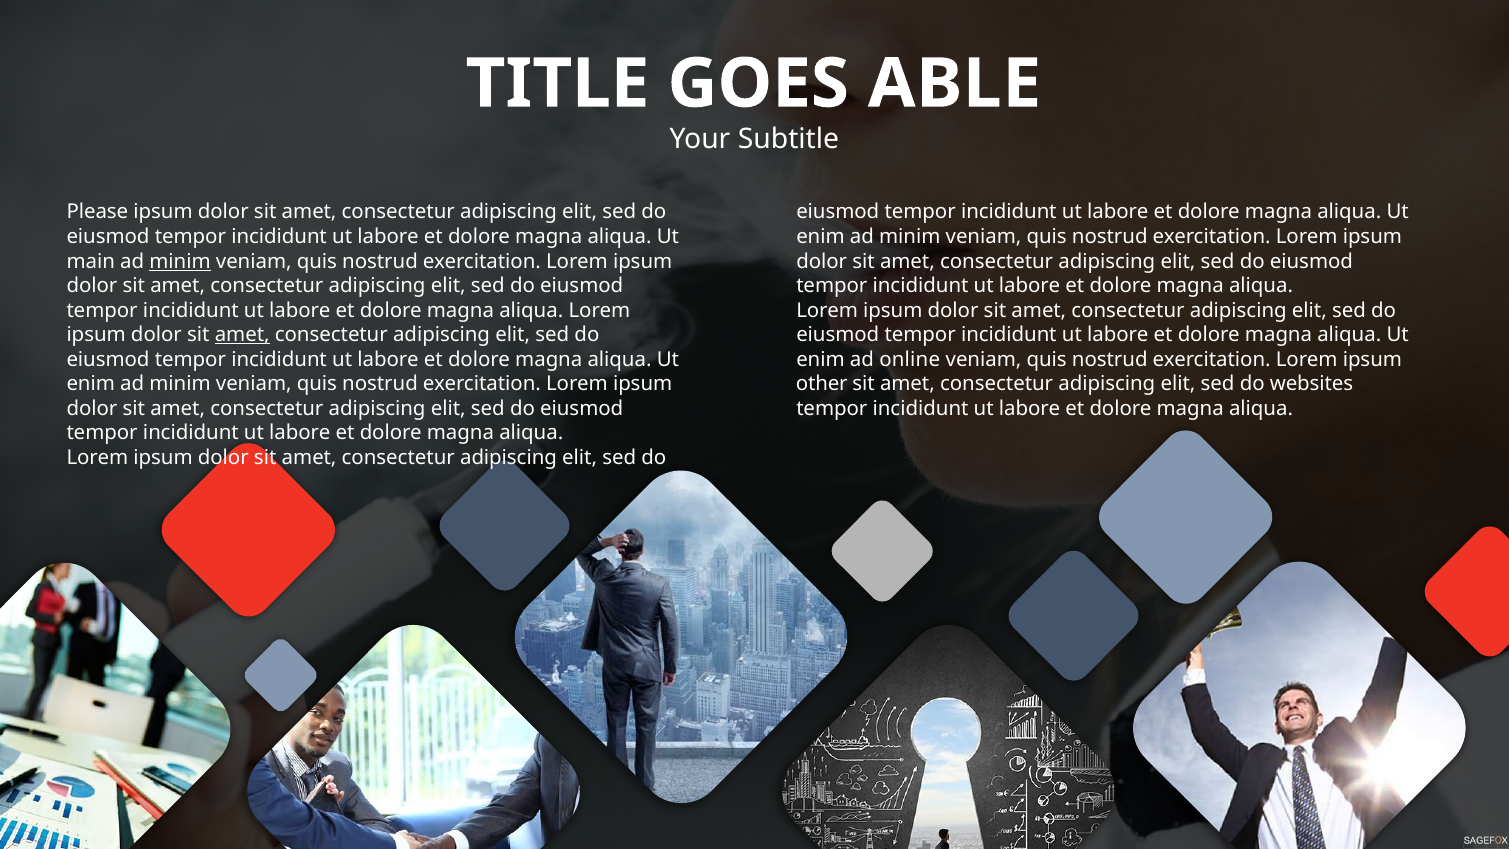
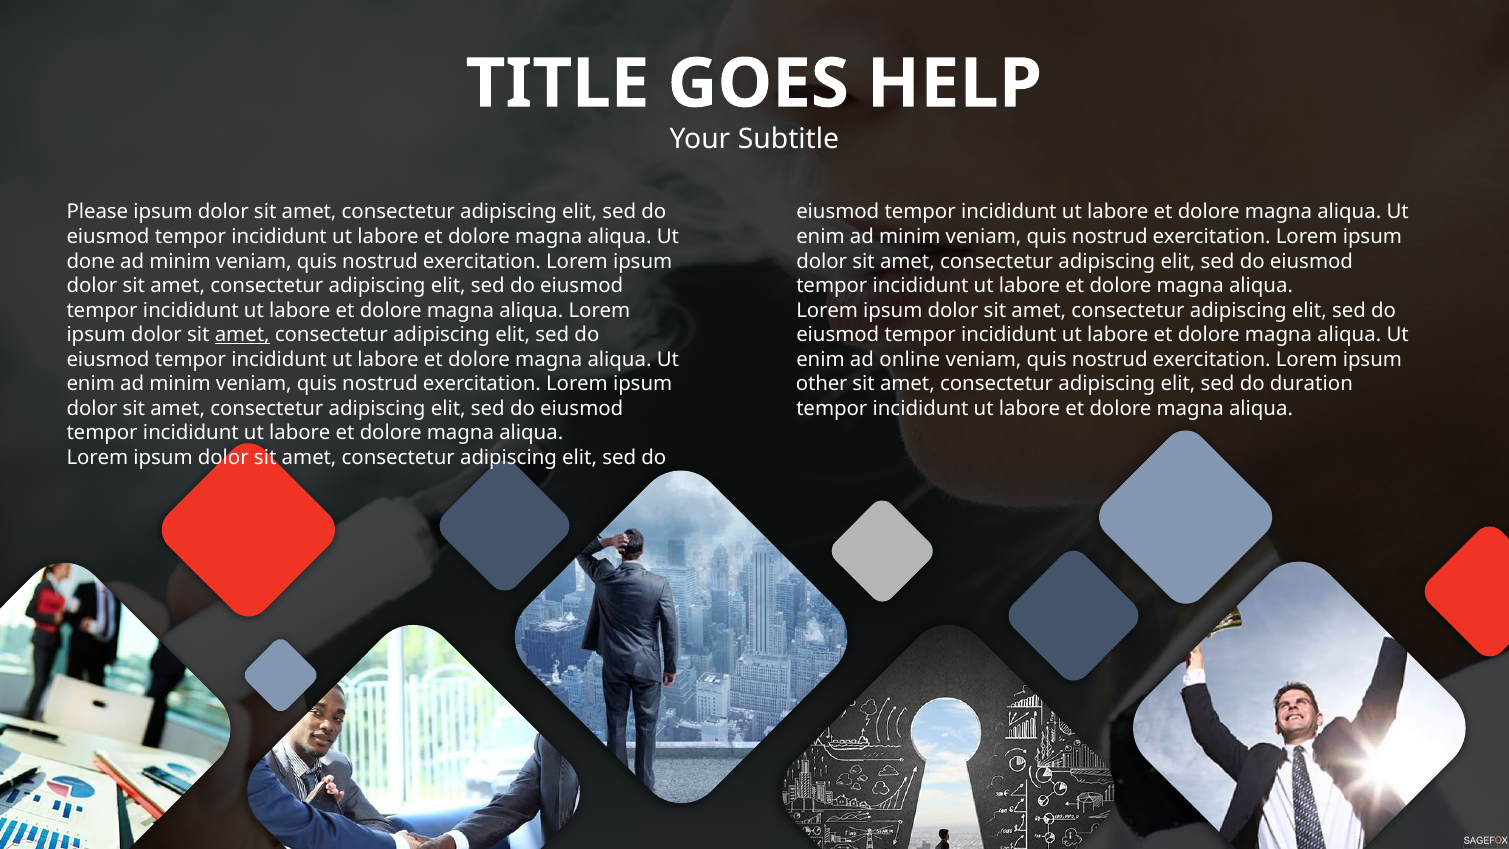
ABLE: ABLE -> HELP (955, 84)
main: main -> done (91, 261)
minim underline: present -> none (180, 261)
websites: websites -> duration (1311, 384)
